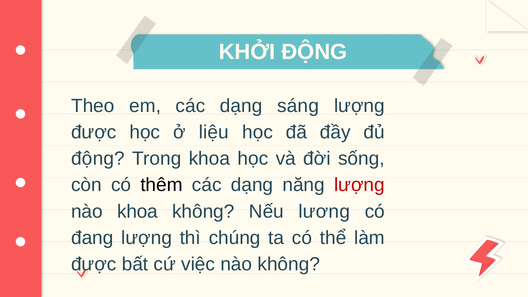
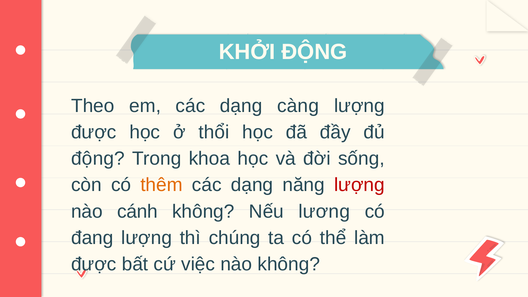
sáng: sáng -> càng (298, 106)
liệu: liệu -> thổi (214, 132)
thêm colour: black -> orange (162, 185)
nào khoa: khoa -> cánh (138, 211)
